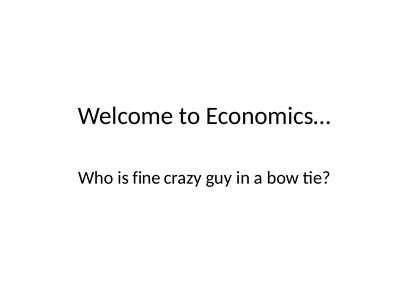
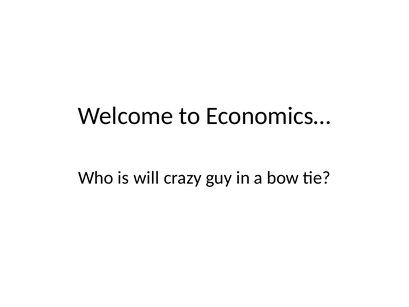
fine: fine -> will (146, 178)
